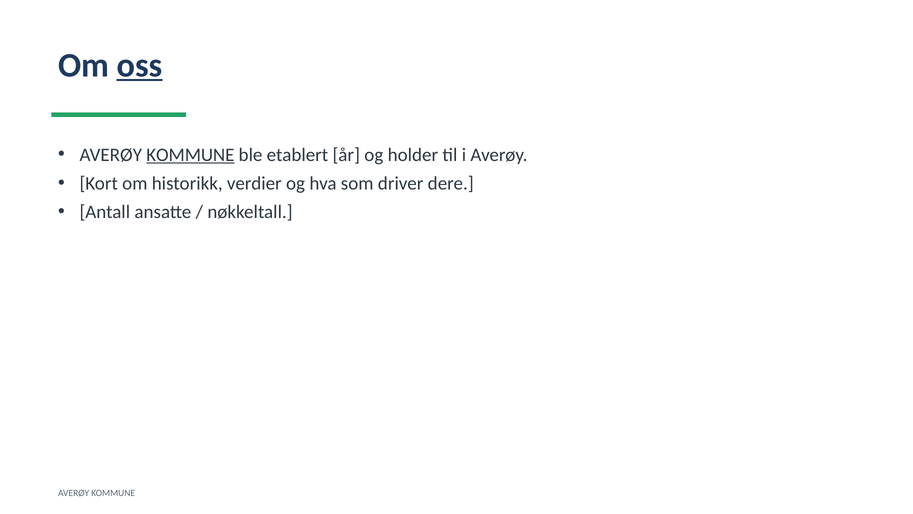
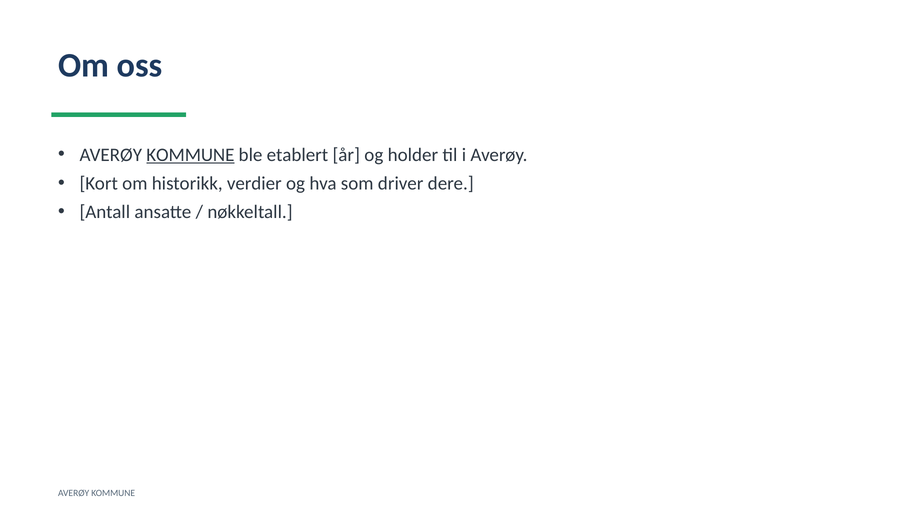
oss underline: present -> none (140, 65)
